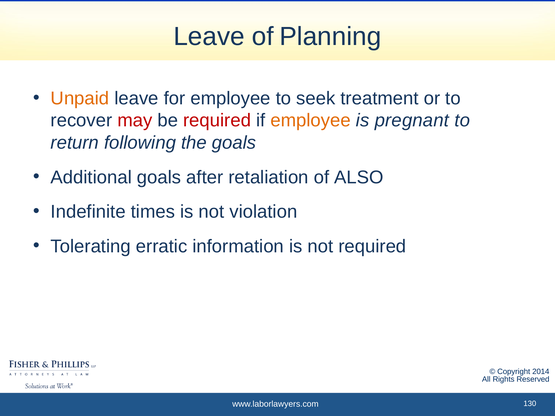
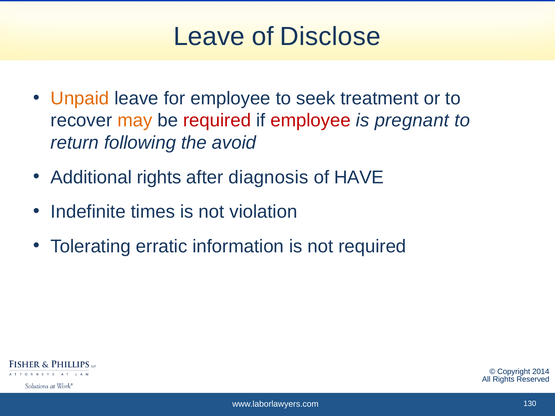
Planning: Planning -> Disclose (330, 36)
may colour: red -> orange (135, 121)
employee colour: orange -> red (311, 121)
the goals: goals -> avoid (234, 143)
Additional goals: goals -> rights (159, 177)
retaliation: retaliation -> diagnosis (268, 177)
ALSO: ALSO -> HAVE (359, 177)
